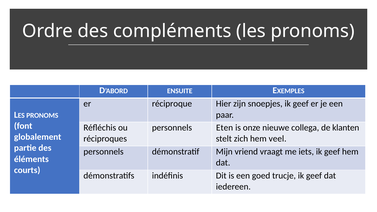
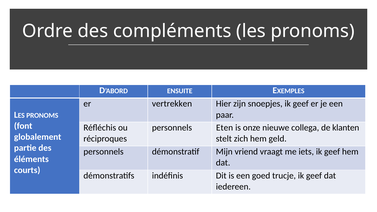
réciproque: réciproque -> vertrekken (172, 104)
veel: veel -> geld (278, 139)
